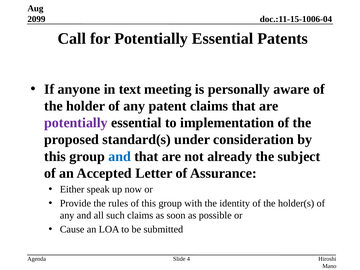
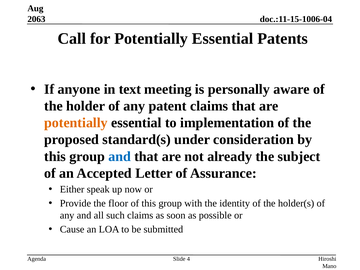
2099: 2099 -> 2063 (36, 19)
potentially colour: purple -> orange (76, 123)
rules: rules -> floor (118, 203)
